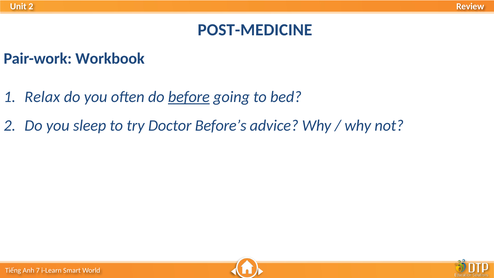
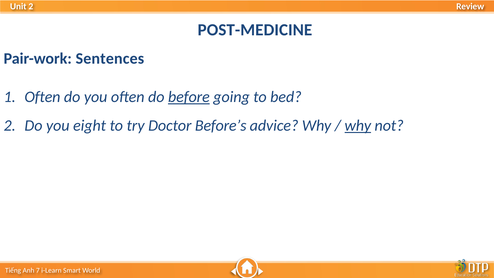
Workbook: Workbook -> Sentences (110, 59)
Relax: Relax -> Often (42, 97)
sleep: sleep -> eight (90, 126)
why underline: none -> present (358, 126)
